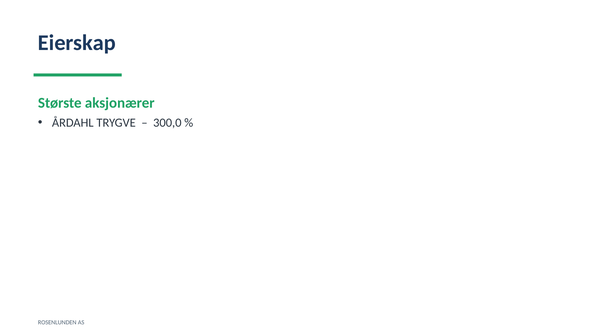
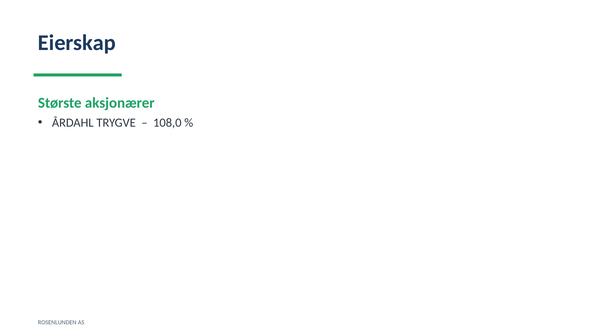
300,0: 300,0 -> 108,0 (167, 123)
